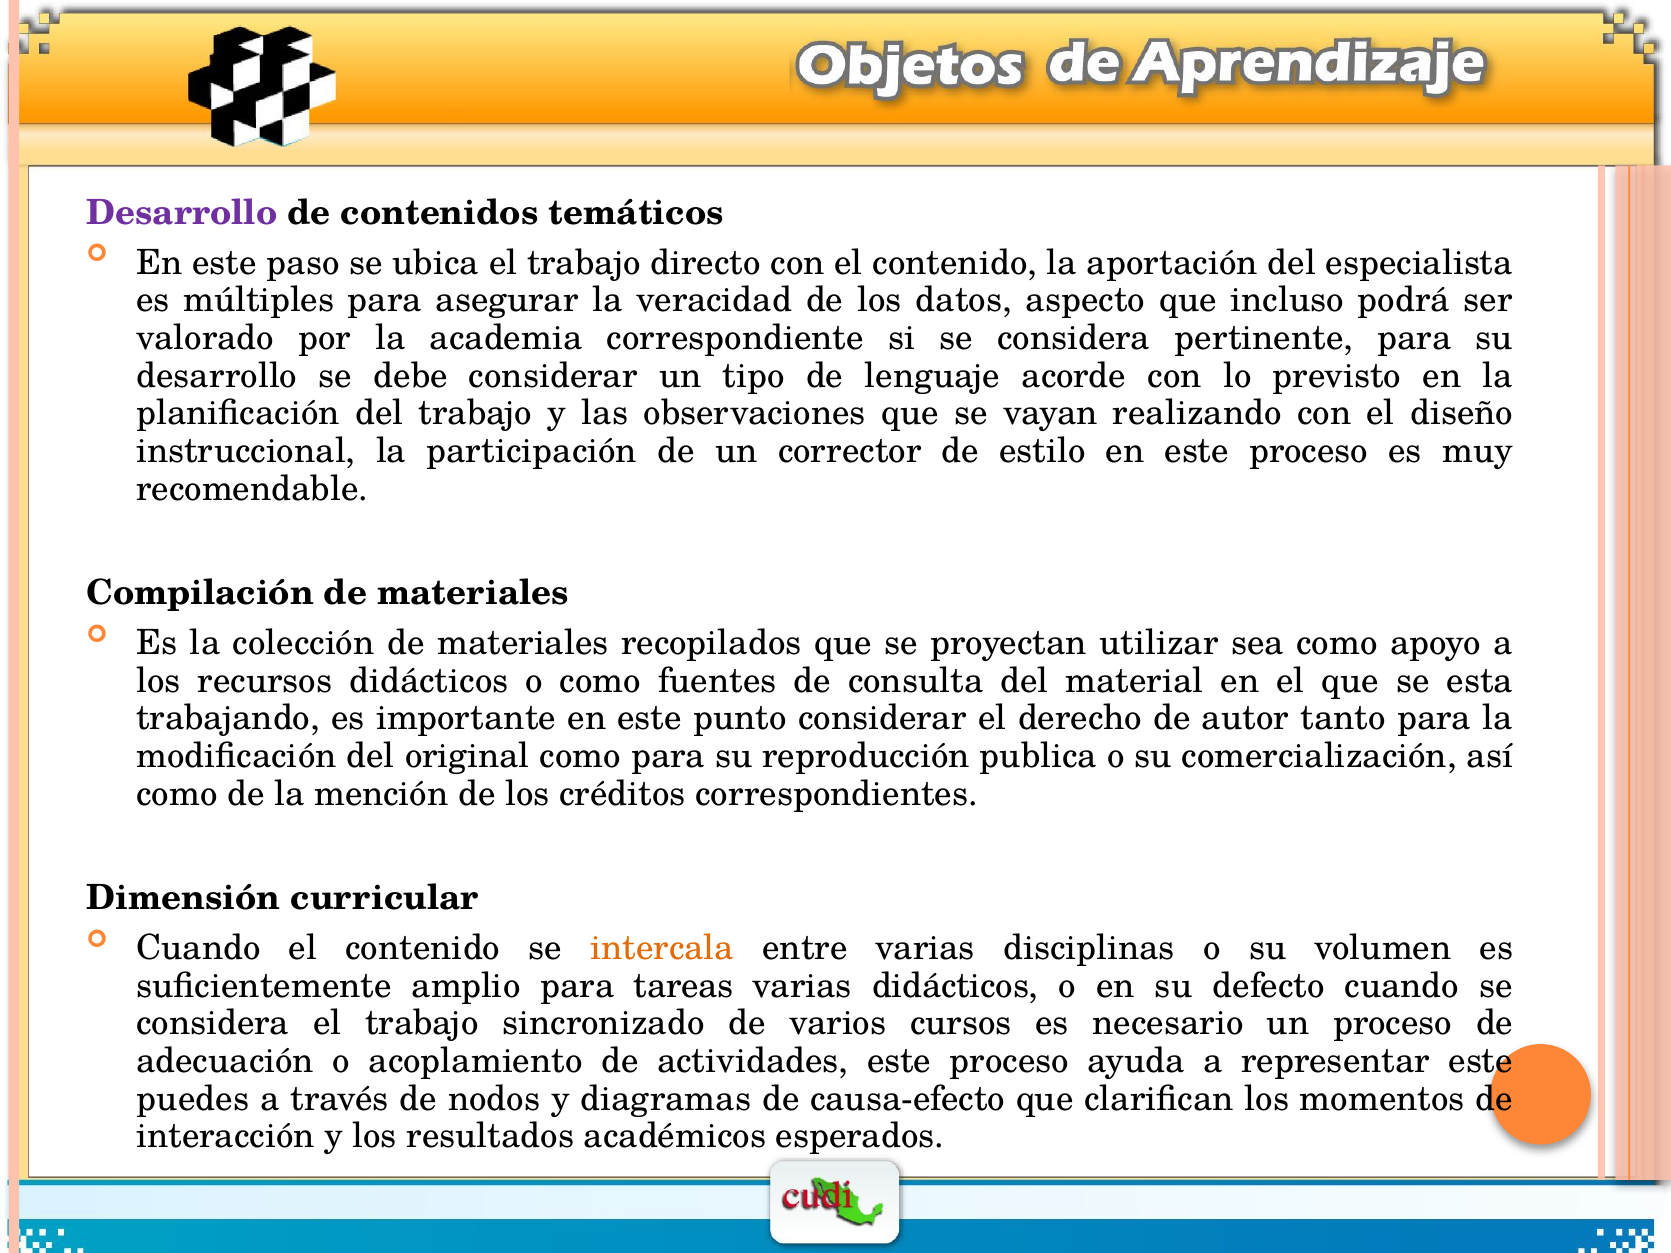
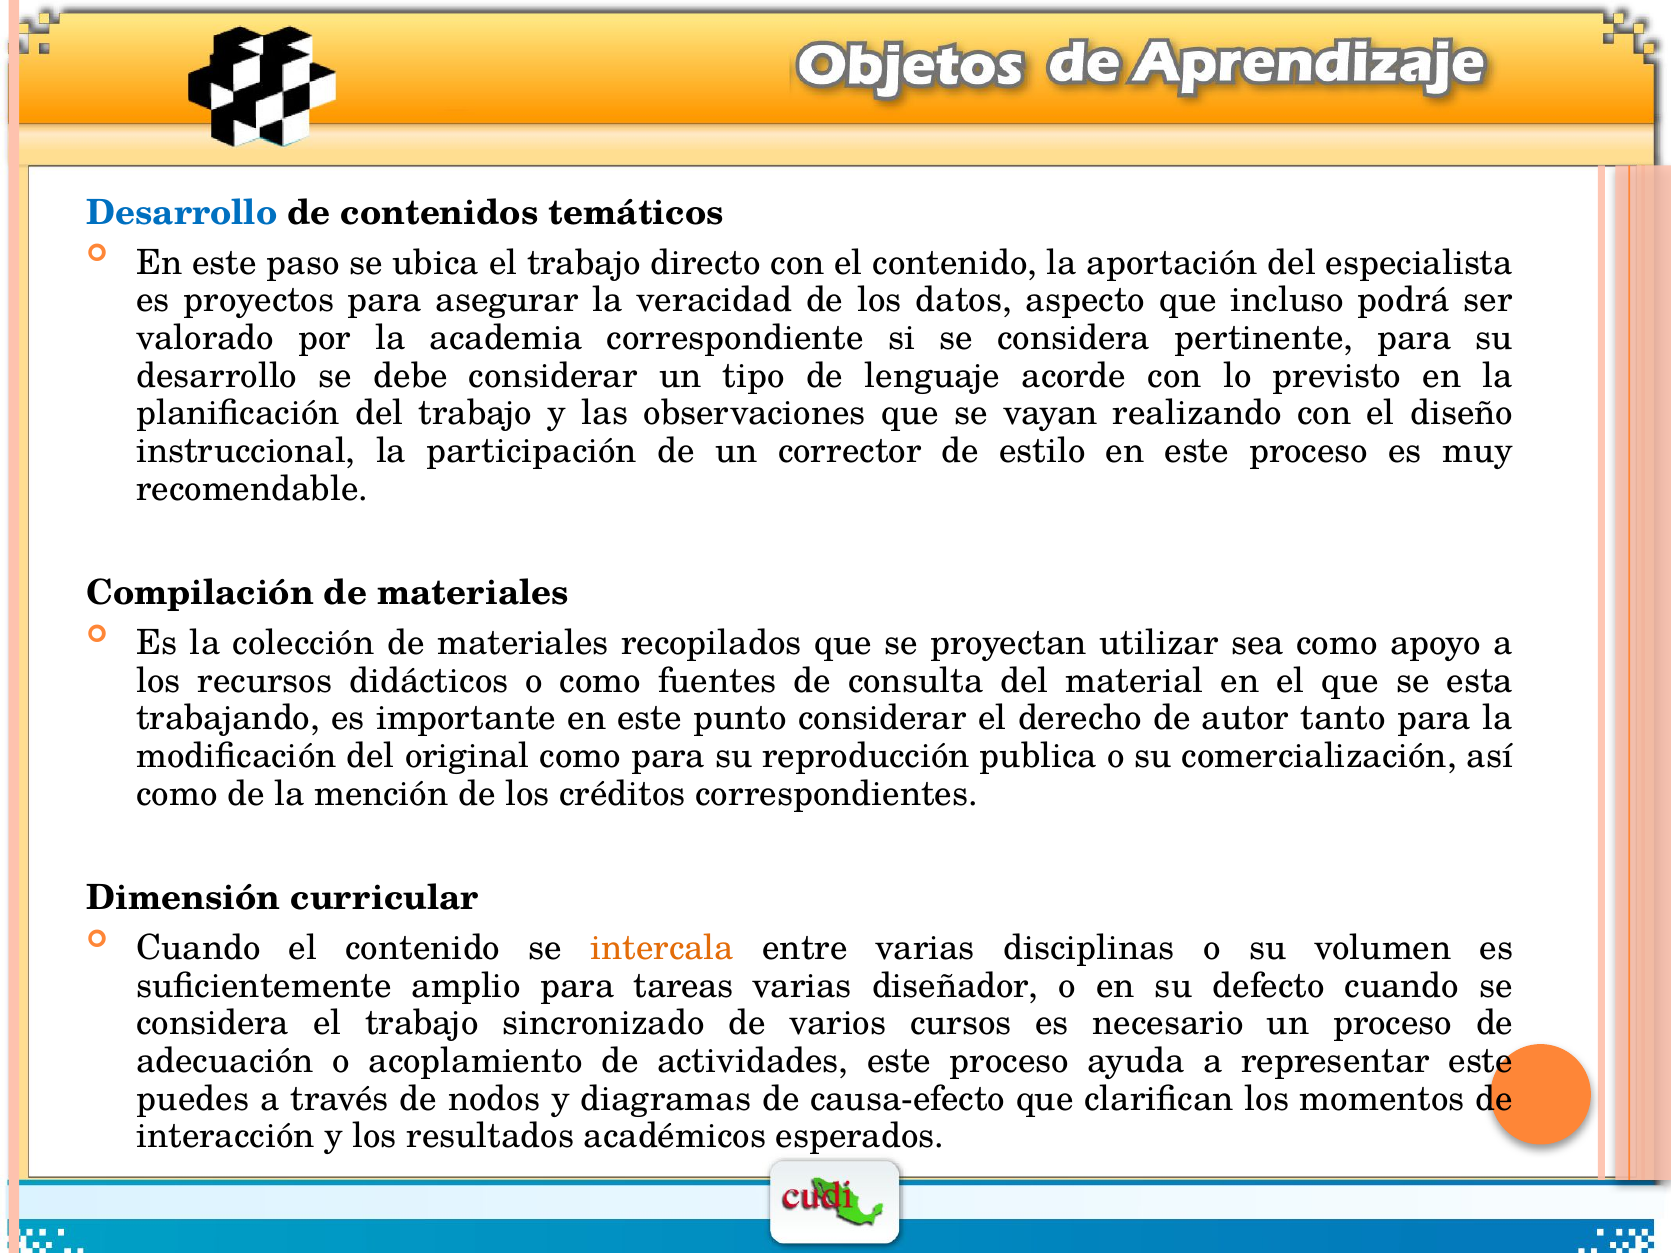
Desarrollo colour: purple -> blue (182, 213)
múltiples: múltiples -> proyectos (259, 300)
varias didácticos: didácticos -> diseñador (955, 986)
